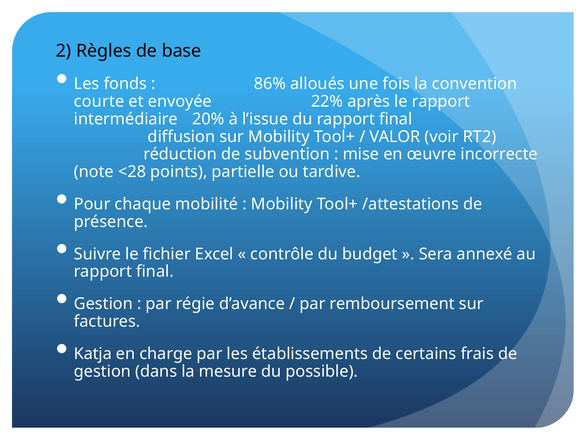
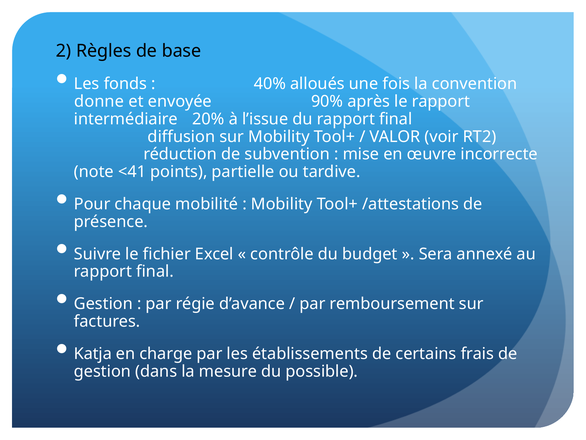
86%: 86% -> 40% (270, 84)
courte: courte -> donne (99, 101)
22%: 22% -> 90% (327, 101)
<28: <28 -> <41 (132, 172)
